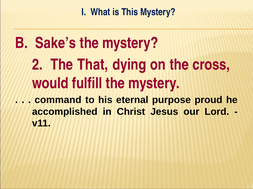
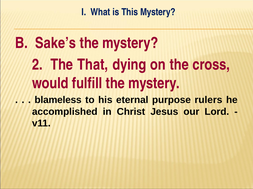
command: command -> blameless (58, 100)
proud: proud -> rulers (208, 100)
